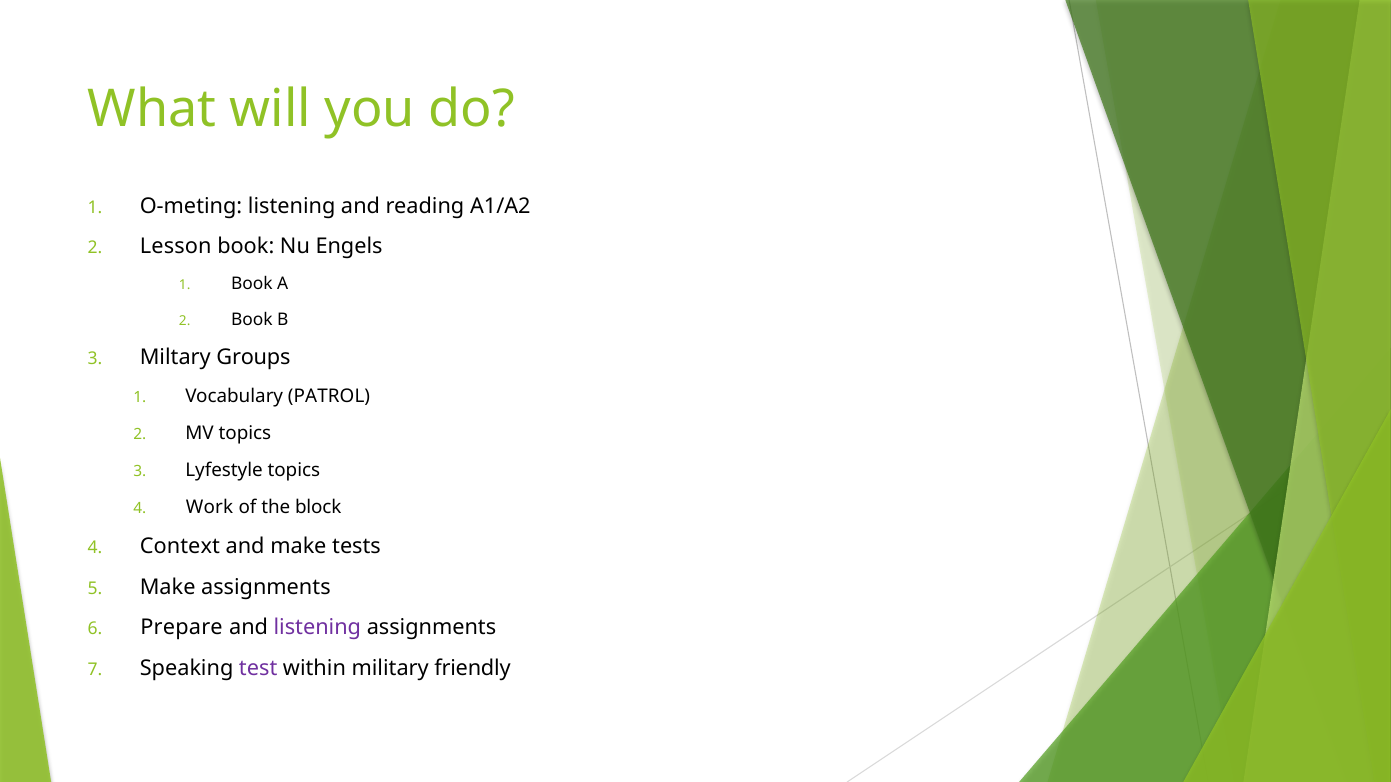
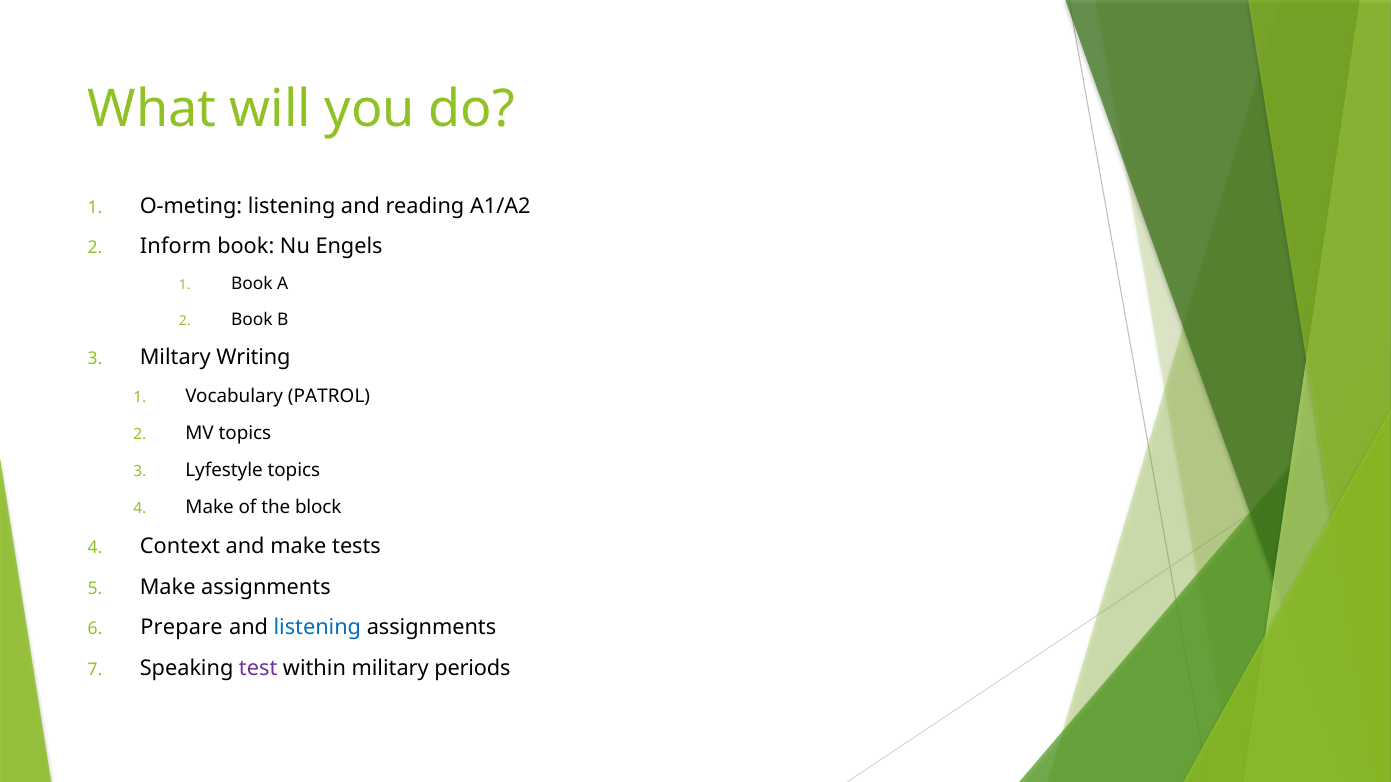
Lesson: Lesson -> Inform (176, 247)
Groups: Groups -> Writing (253, 358)
Work: Work -> Make (210, 508)
listening colour: purple -> blue (317, 628)
friendly: friendly -> periods (472, 669)
